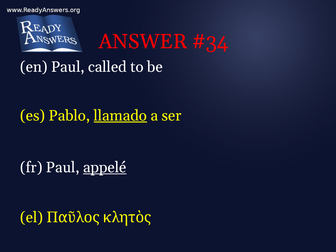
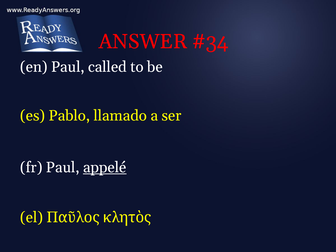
llamado underline: present -> none (120, 116)
